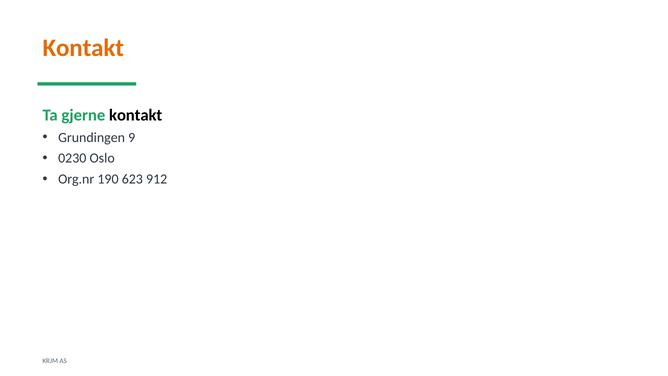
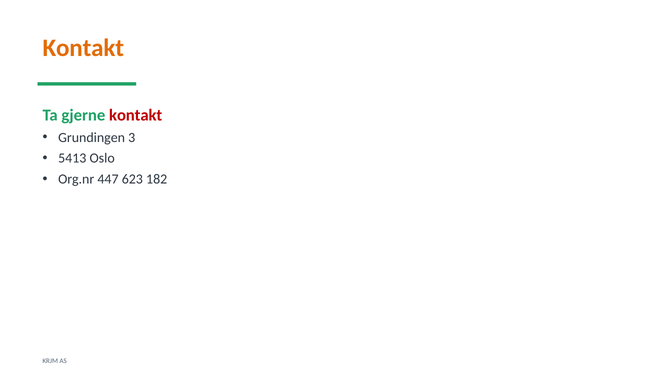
kontakt colour: black -> red (136, 115)
9: 9 -> 3 (132, 137)
0230: 0230 -> 5413 (72, 158)
190: 190 -> 447 (108, 179)
912: 912 -> 182 (157, 179)
